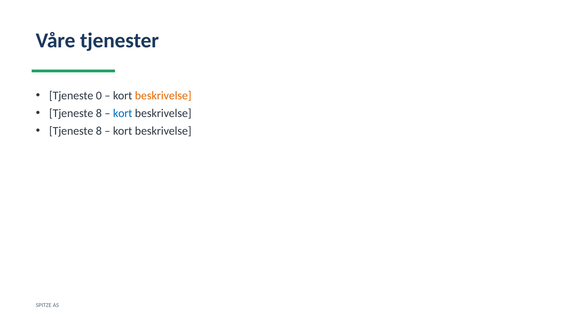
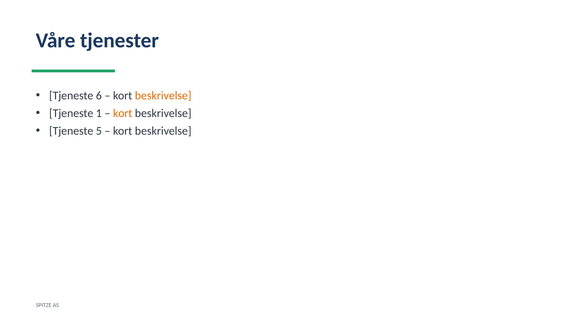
0: 0 -> 6 (99, 96)
8: 8 -> 1 (99, 113)
kort colour: blue -> orange (123, 113)
8: 8 -> 5 (99, 131)
